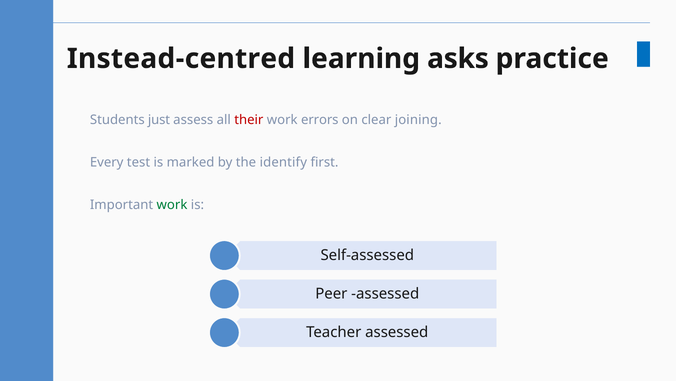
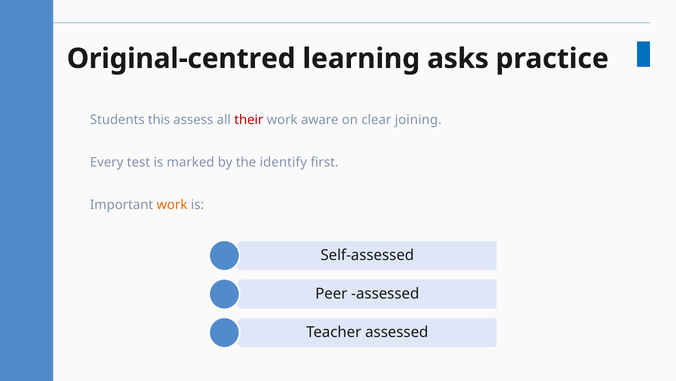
Instead-centred: Instead-centred -> Original-centred (181, 59)
just: just -> this (159, 119)
errors: errors -> aware (320, 119)
work colour: green -> orange (172, 205)
